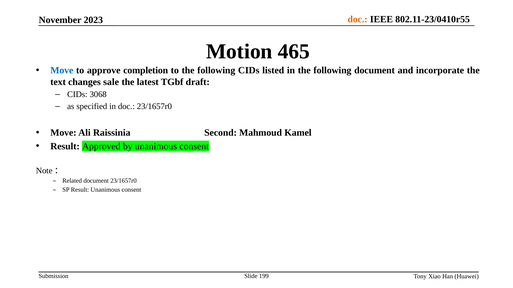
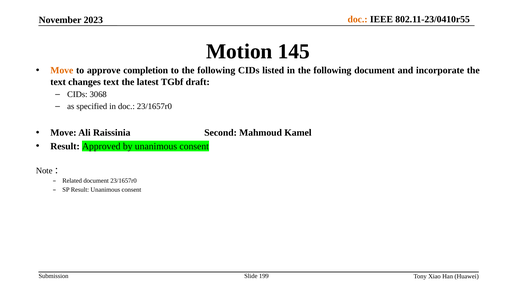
465: 465 -> 145 (294, 52)
Move colour: blue -> orange (62, 71)
changes sale: sale -> text (111, 82)
